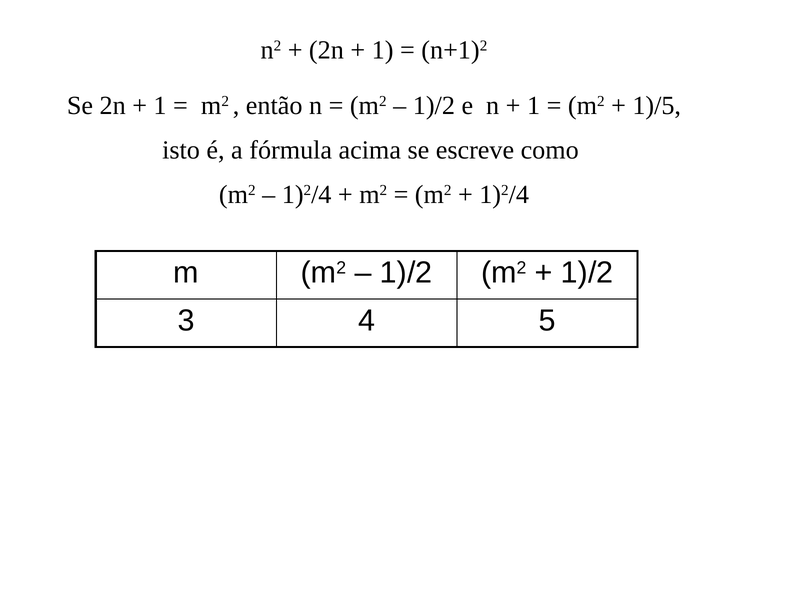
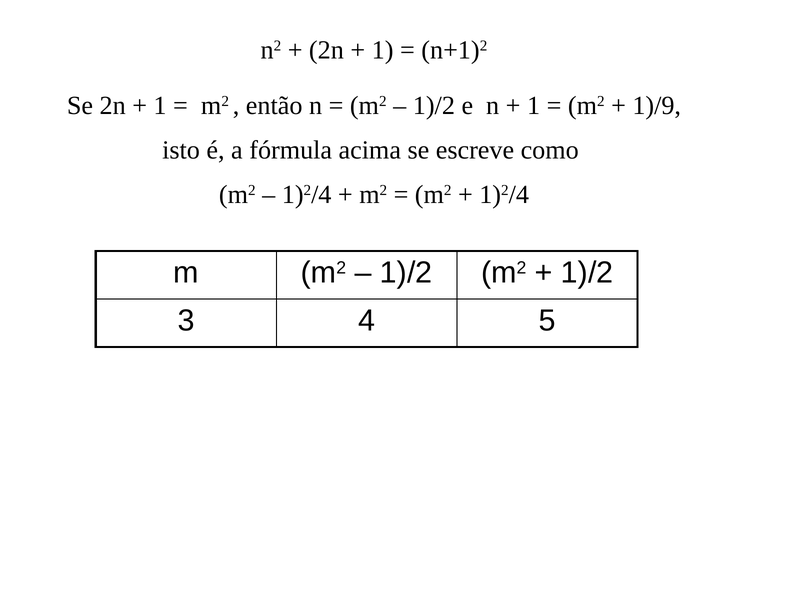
1)/5: 1)/5 -> 1)/9 (657, 106)
